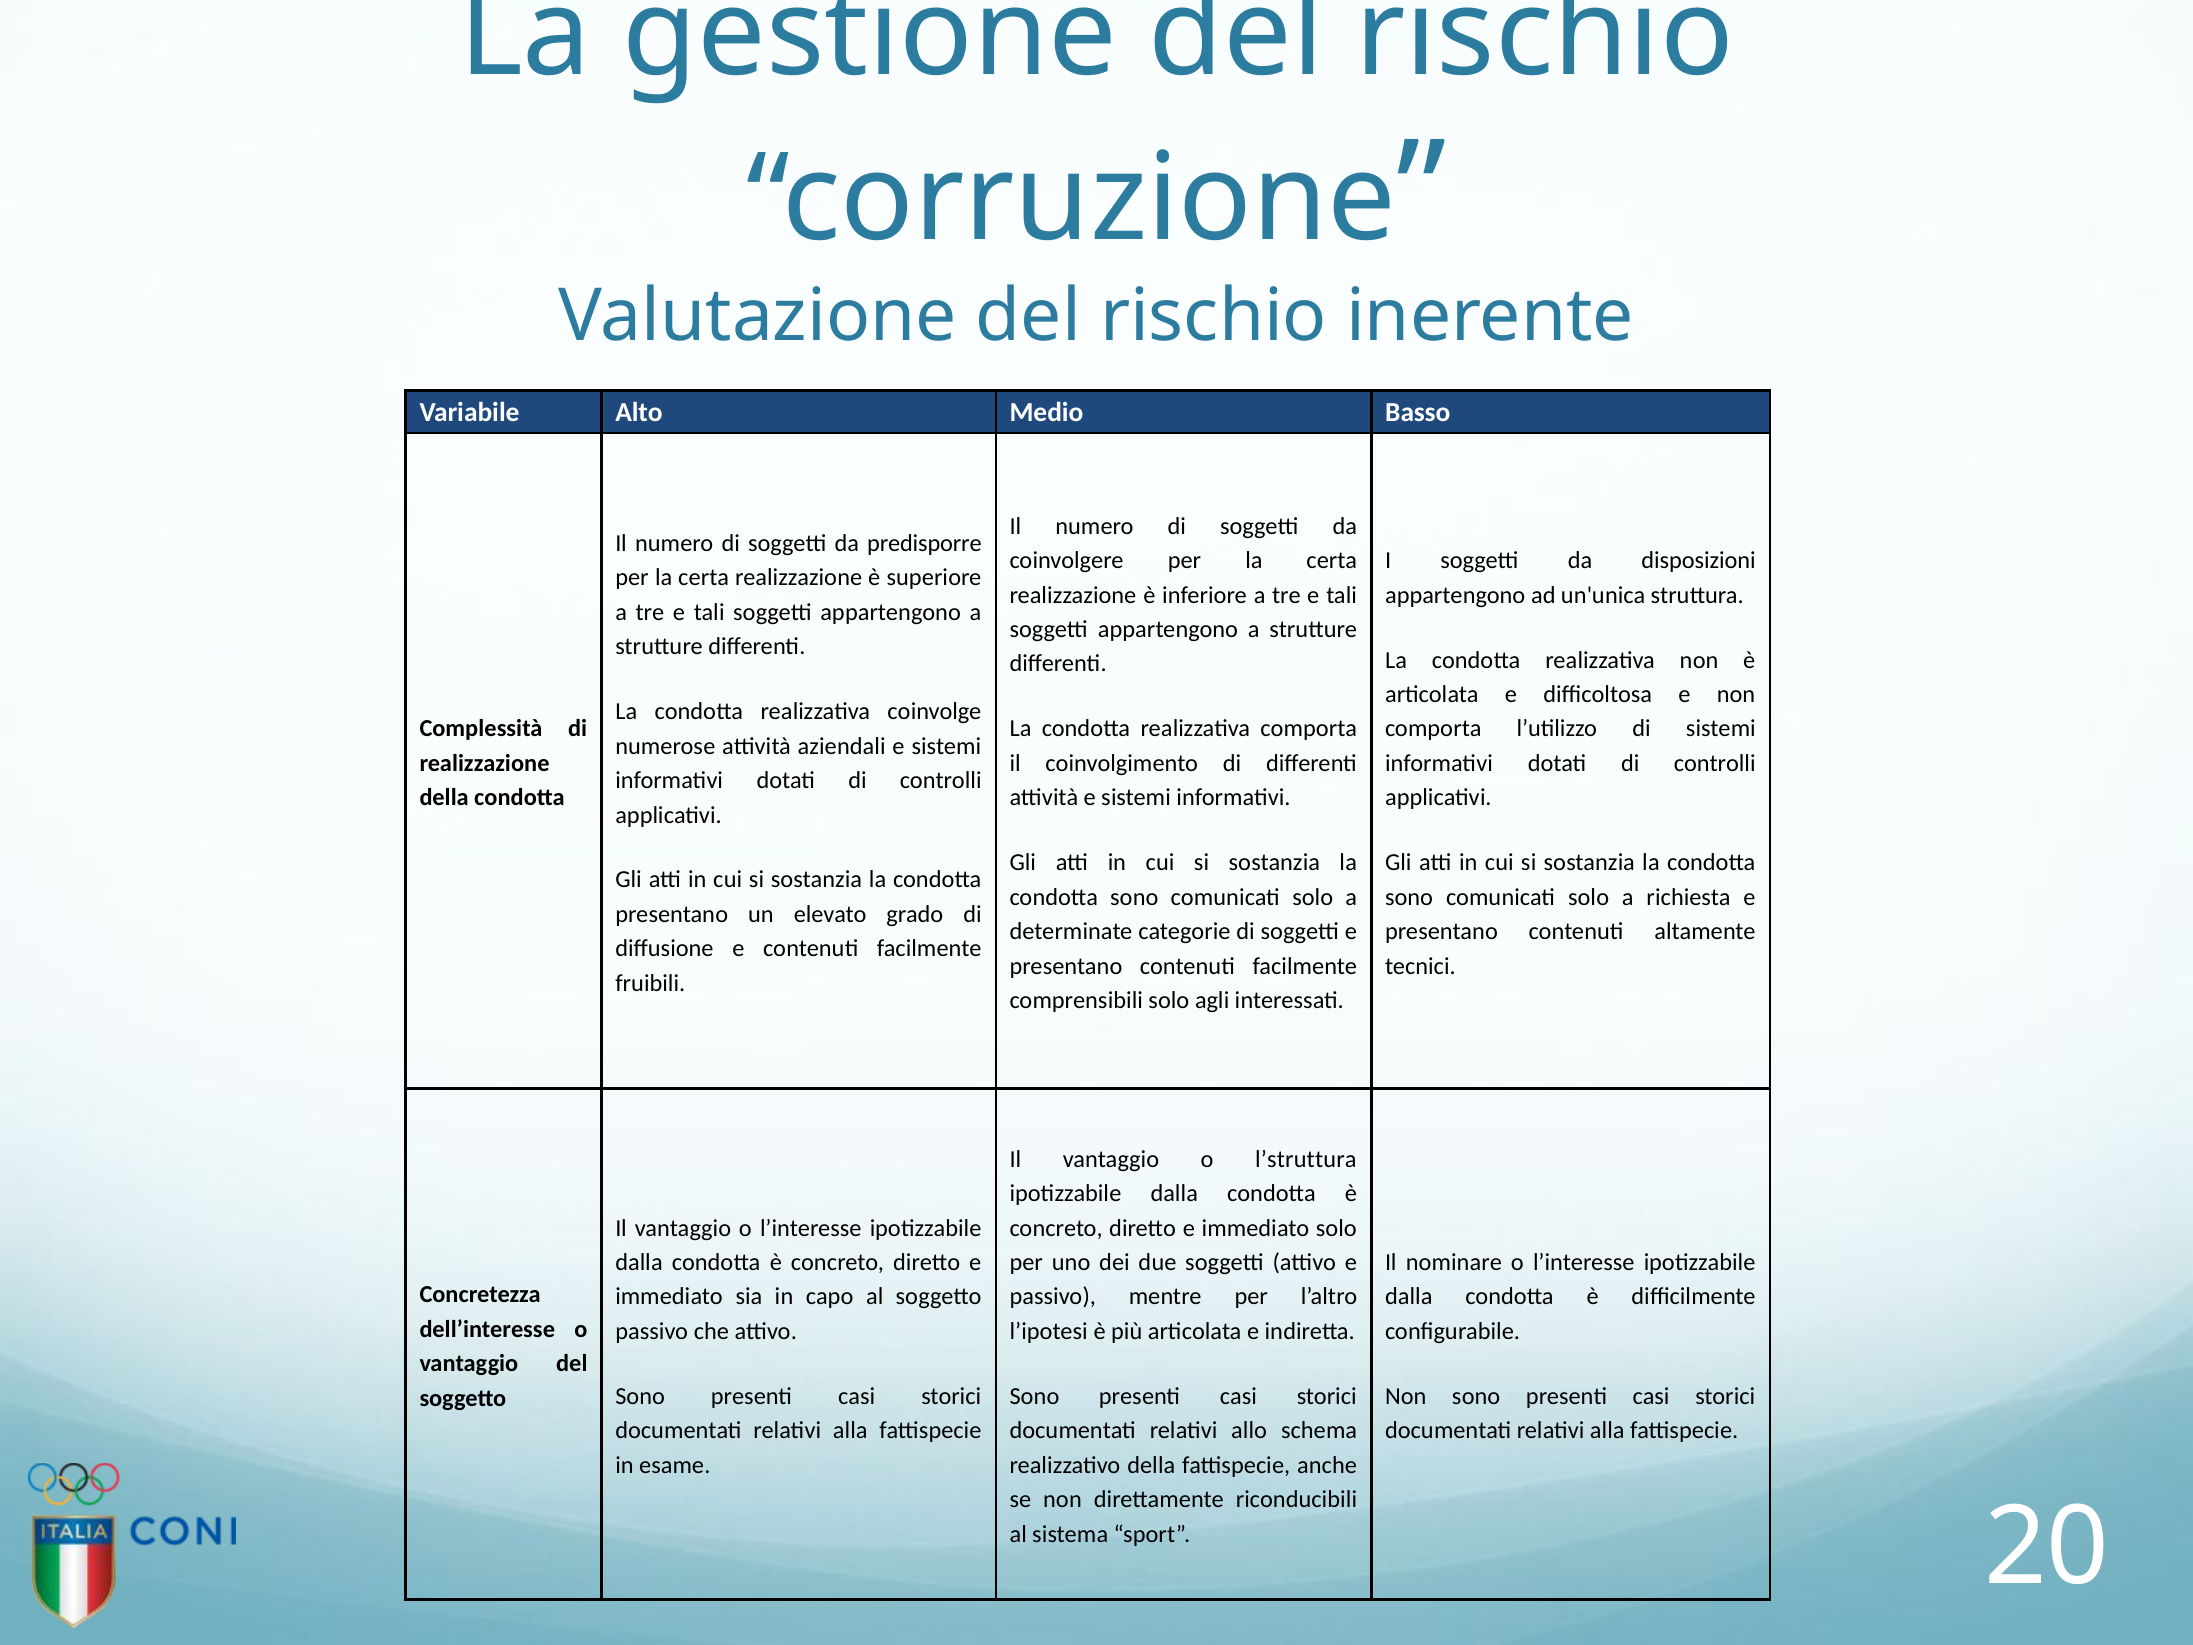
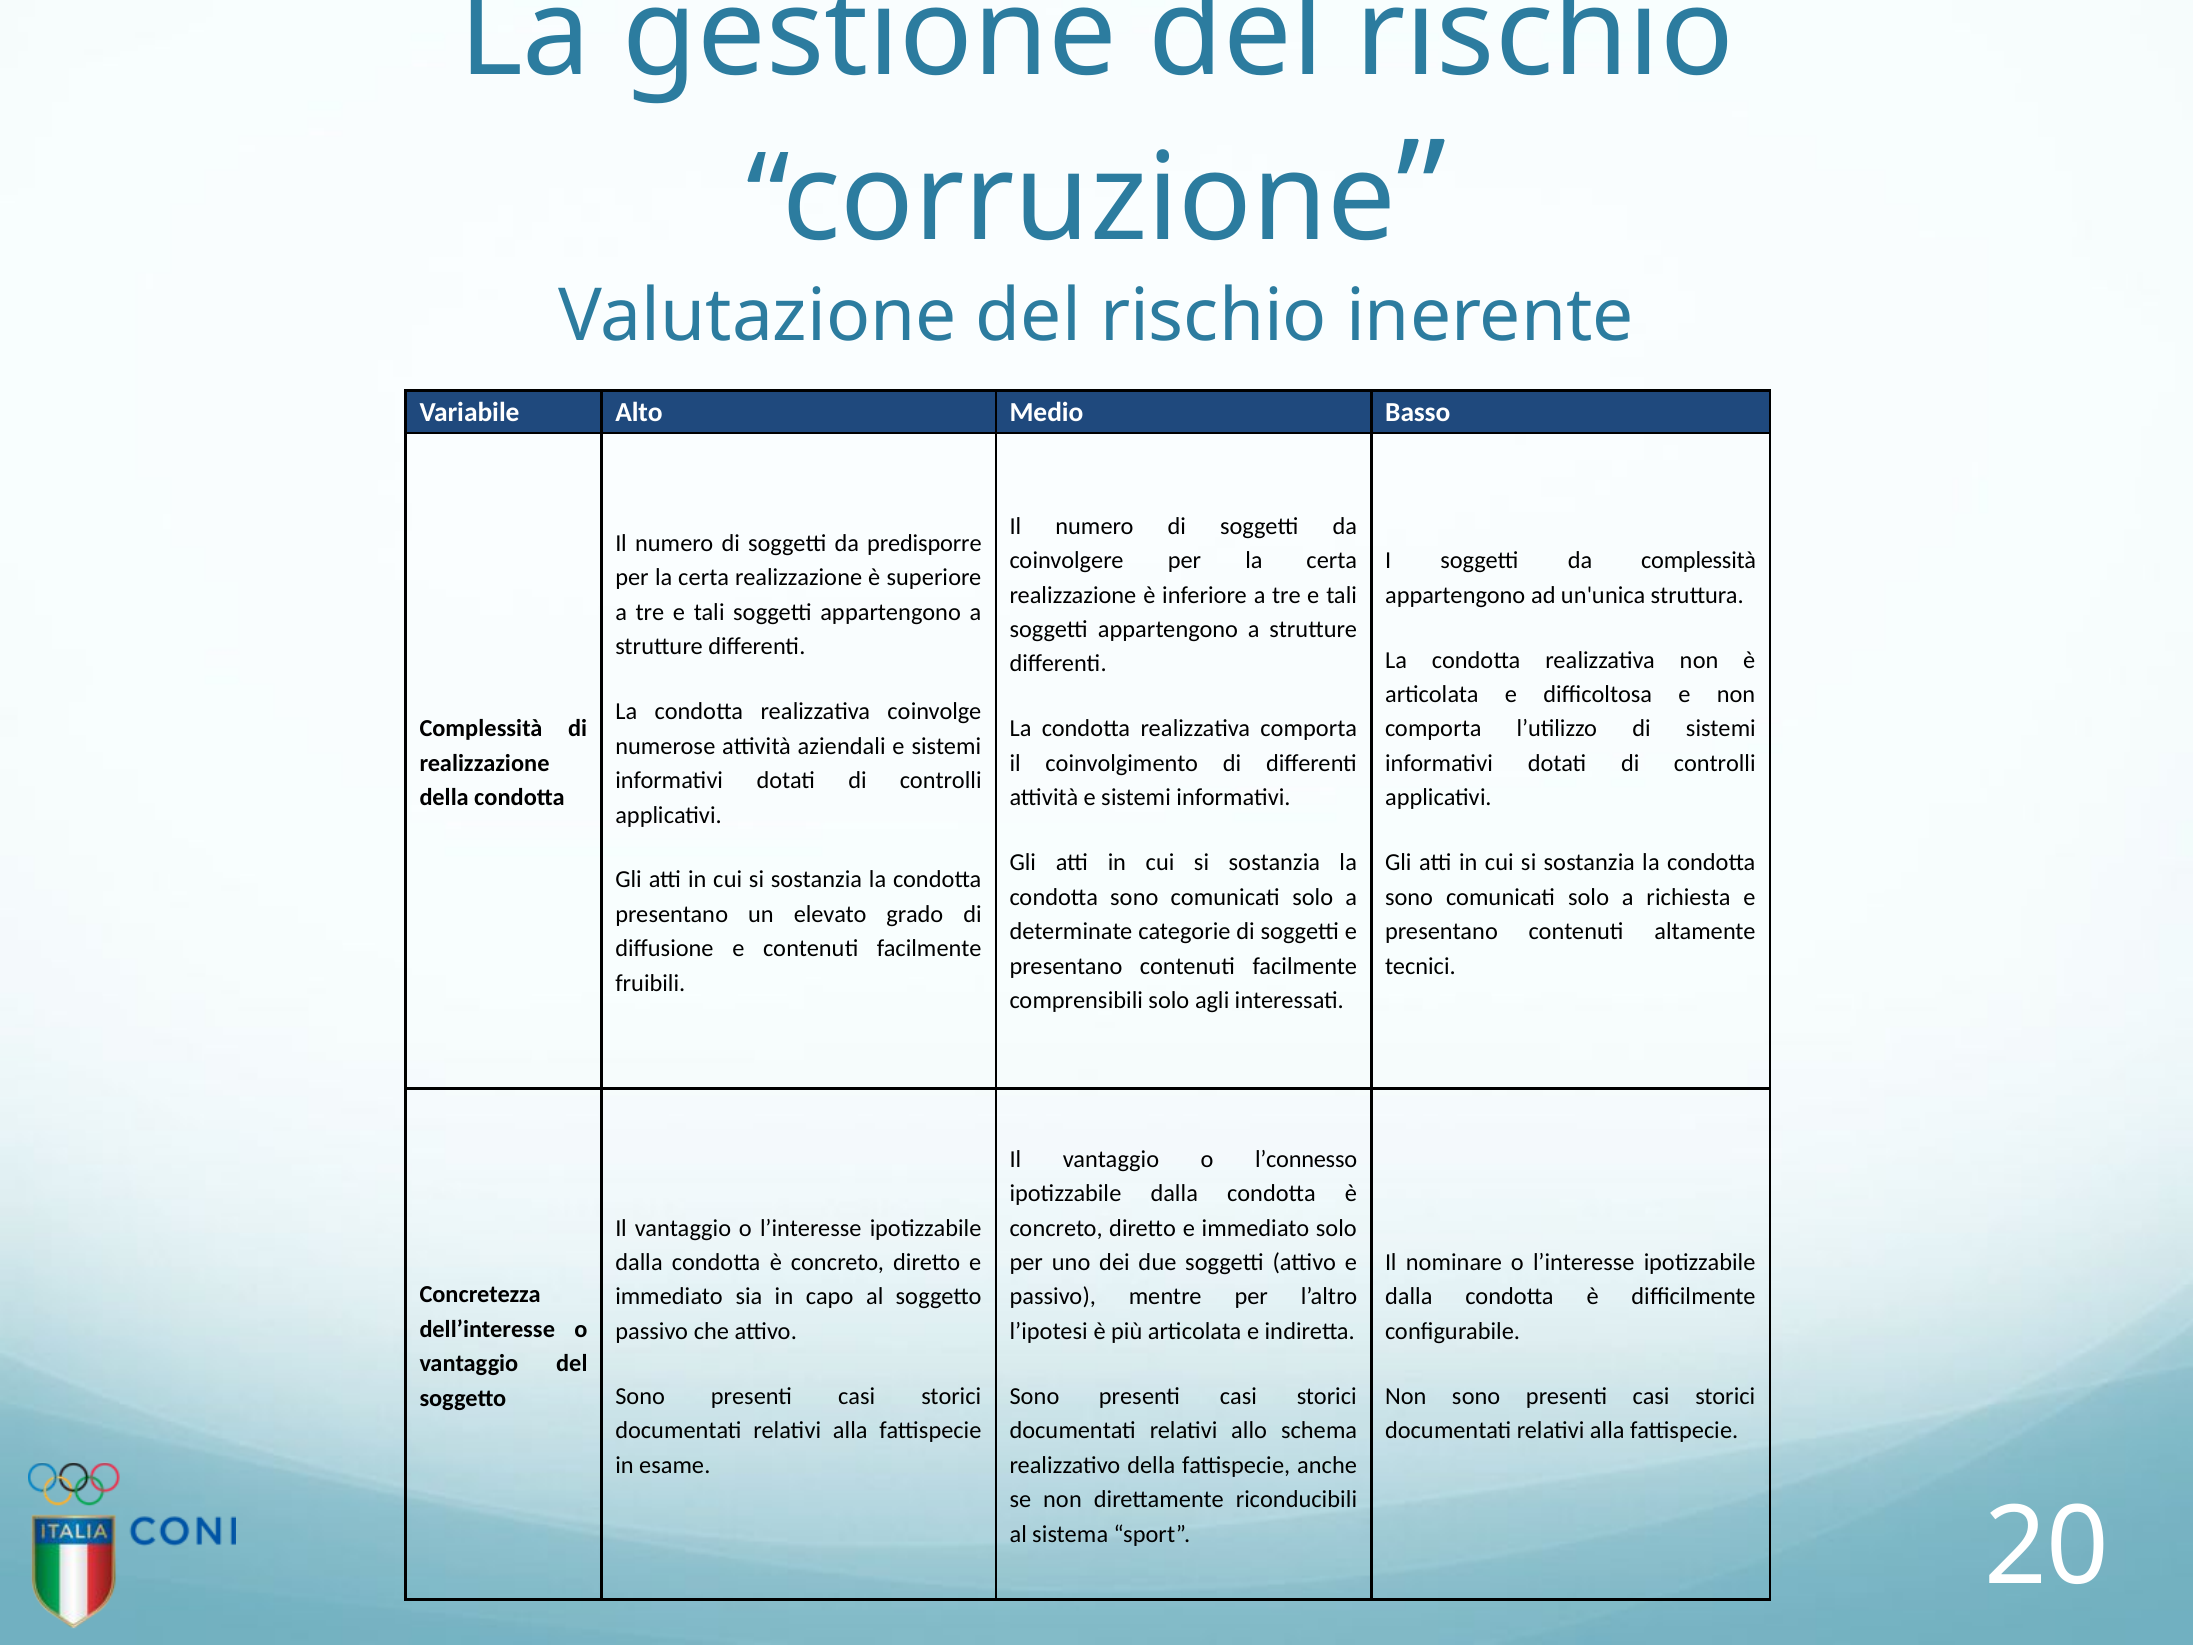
da disposizioni: disposizioni -> complessità (1699, 561)
l’struttura: l’struttura -> l’connesso (1306, 1159)
